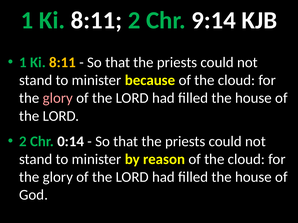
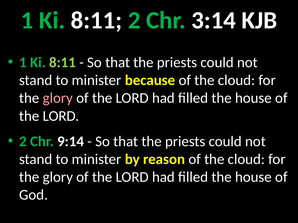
9:14: 9:14 -> 3:14 (214, 20)
8:11 colour: yellow -> light green (62, 63)
0:14: 0:14 -> 9:14 (71, 142)
